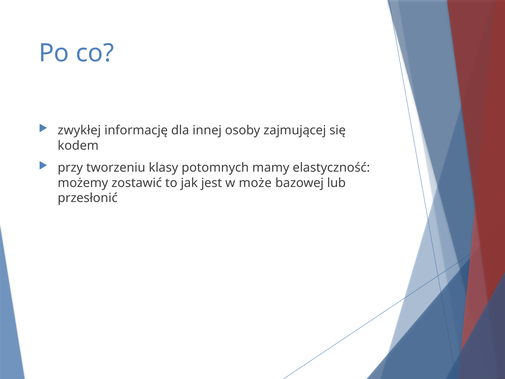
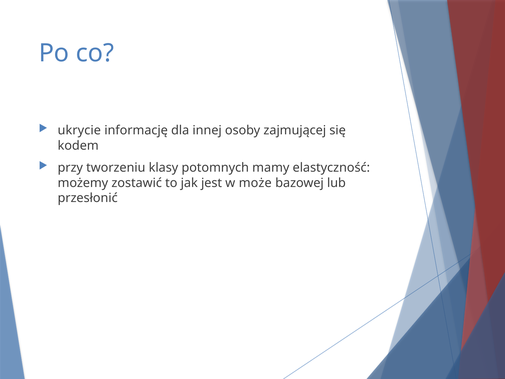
zwykłej: zwykłej -> ukrycie (79, 130)
